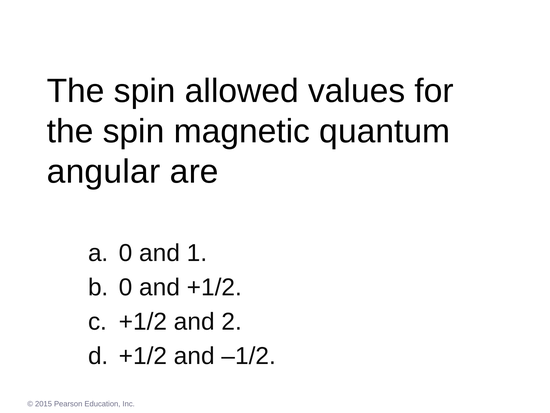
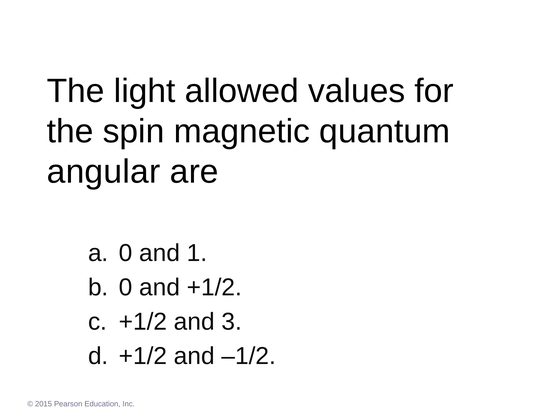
spin: spin -> light (145, 91)
2: 2 -> 3 (232, 321)
